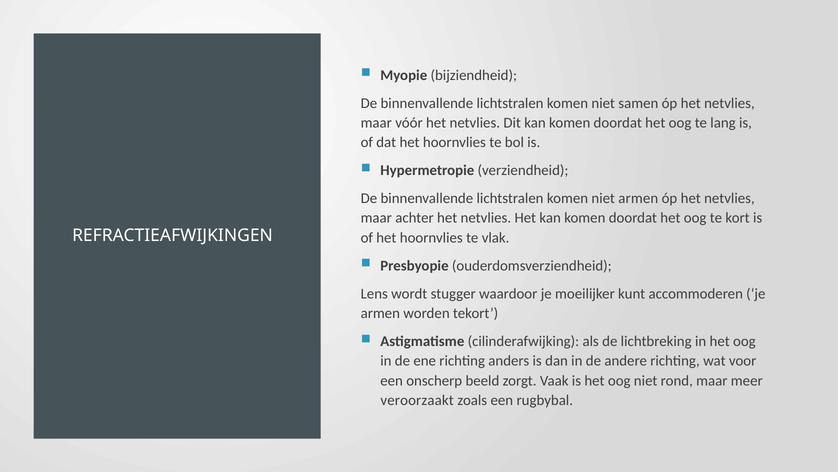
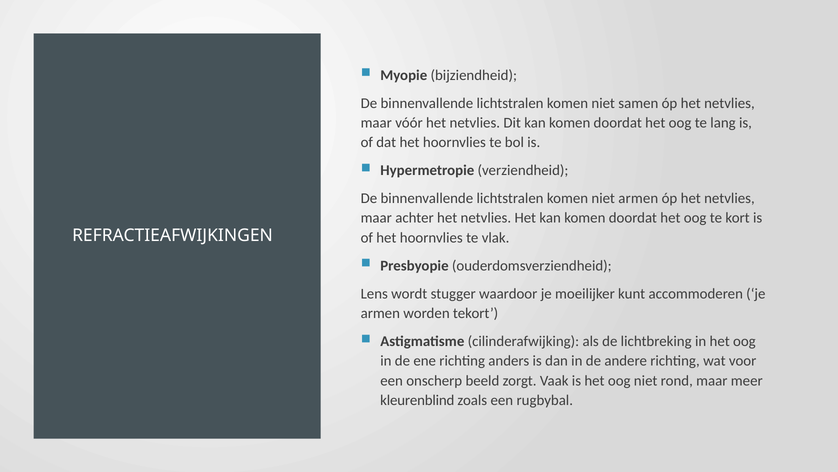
veroorzaakt: veroorzaakt -> kleurenblind (417, 400)
